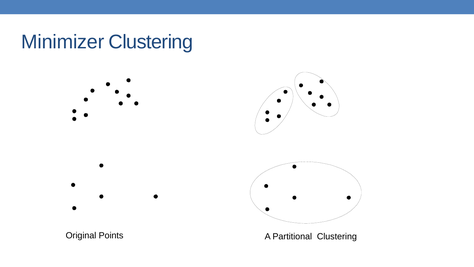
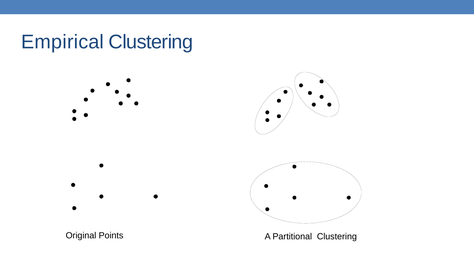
Minimizer: Minimizer -> Empirical (63, 42)
